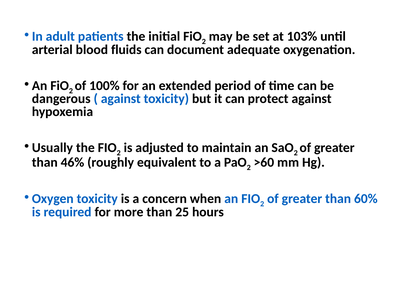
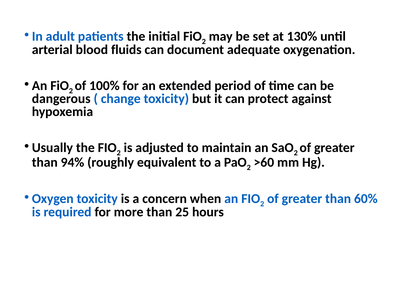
103%: 103% -> 130% (302, 36)
against: against -> change (121, 99)
46%: 46% -> 94% (72, 162)
